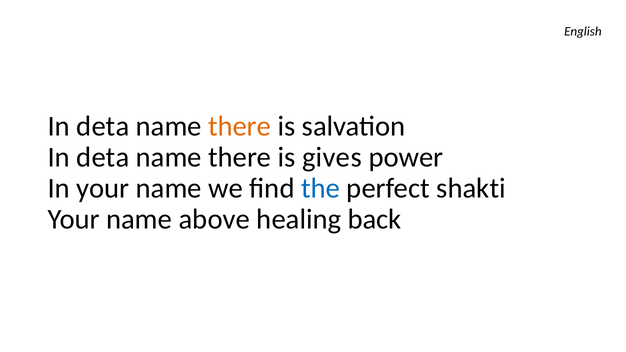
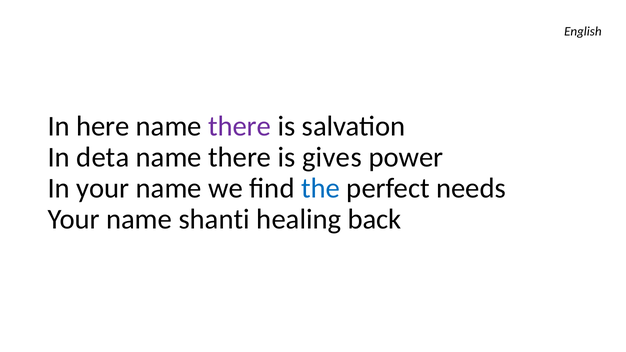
deta: deta -> here (103, 126)
there colour: orange -> purple (240, 126)
shakti: shakti -> needs (471, 188)
above: above -> shanti (214, 219)
